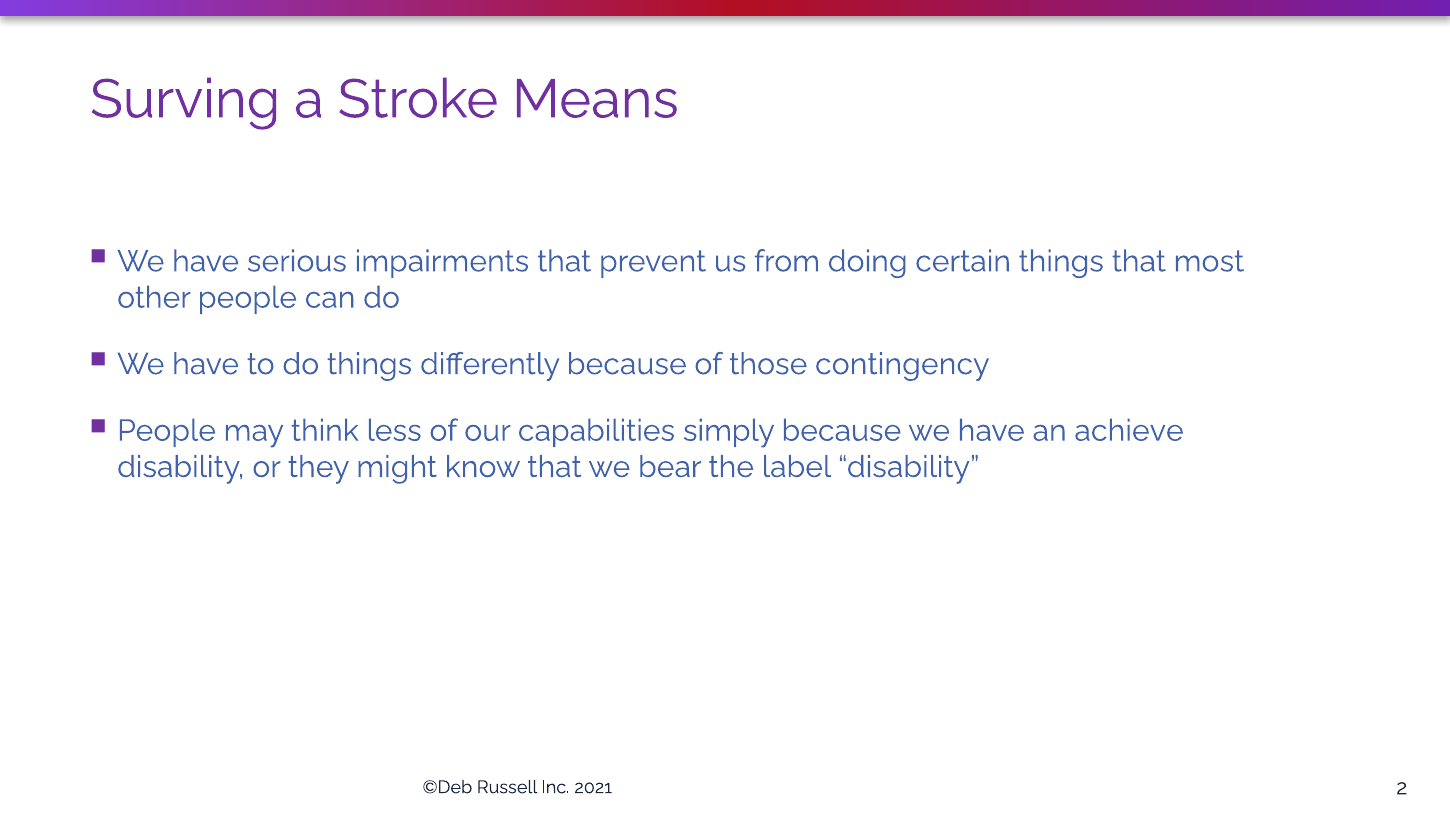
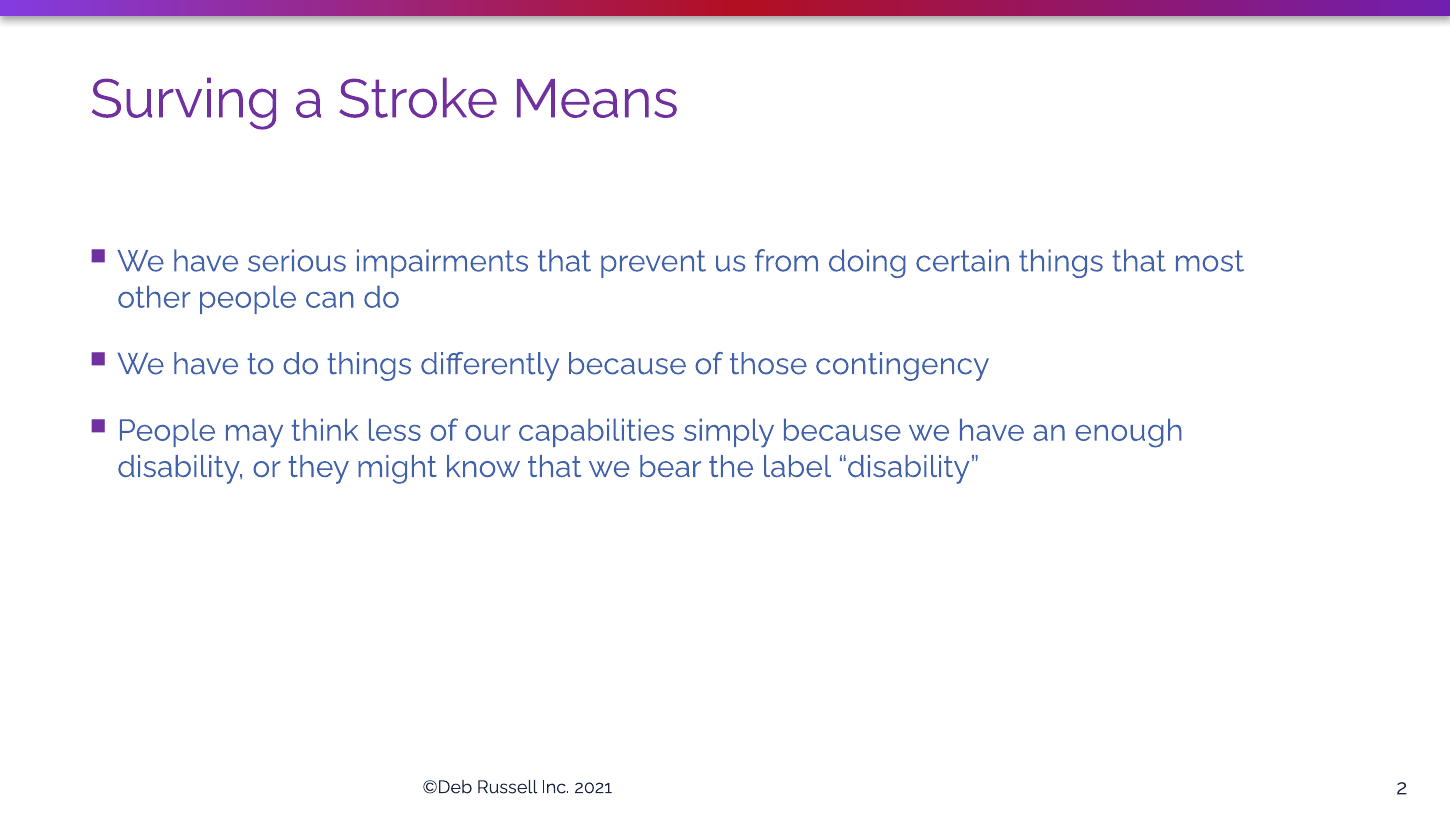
achieve: achieve -> enough (1129, 431)
